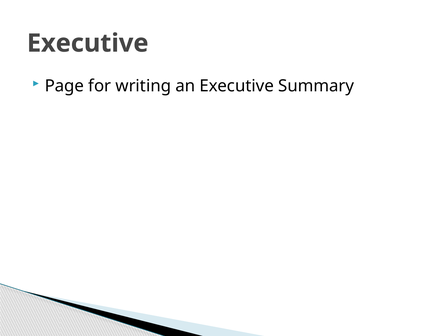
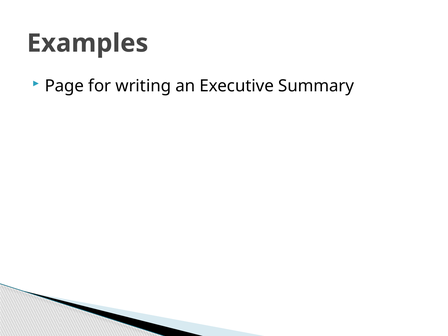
Executive: Executive -> Examples (88, 43)
